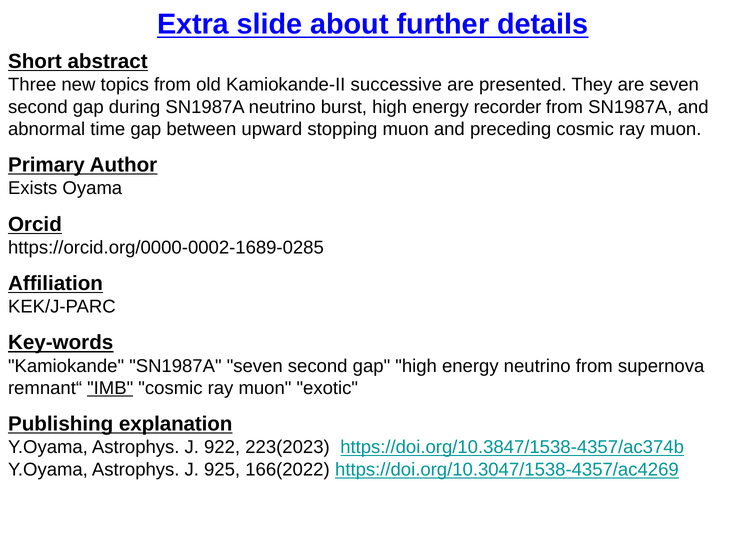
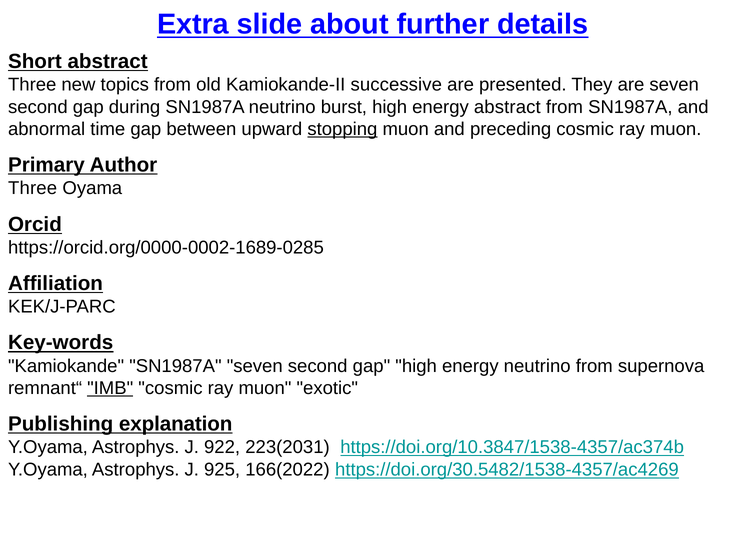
energy recorder: recorder -> abstract (507, 107)
stopping underline: none -> present (342, 129)
Exists: Exists -> Three (33, 189)
223(2023: 223(2023 -> 223(2031 (288, 448)
https://doi.org/10.3047/1538-4357/ac4269: https://doi.org/10.3047/1538-4357/ac4269 -> https://doi.org/30.5482/1538-4357/ac4269 (507, 470)
